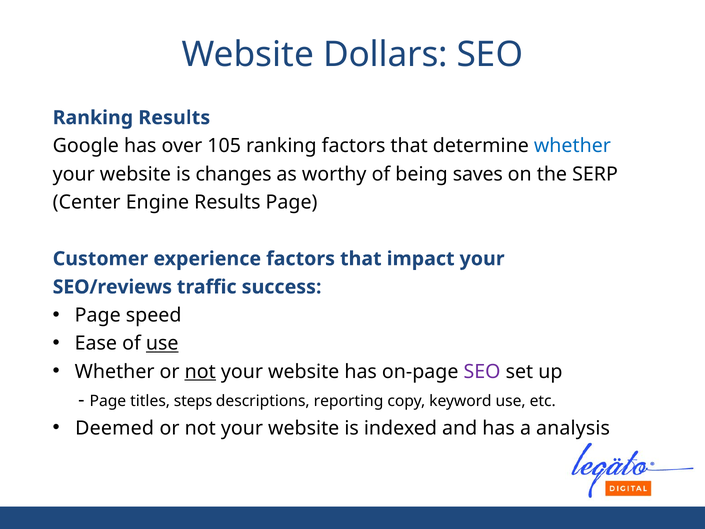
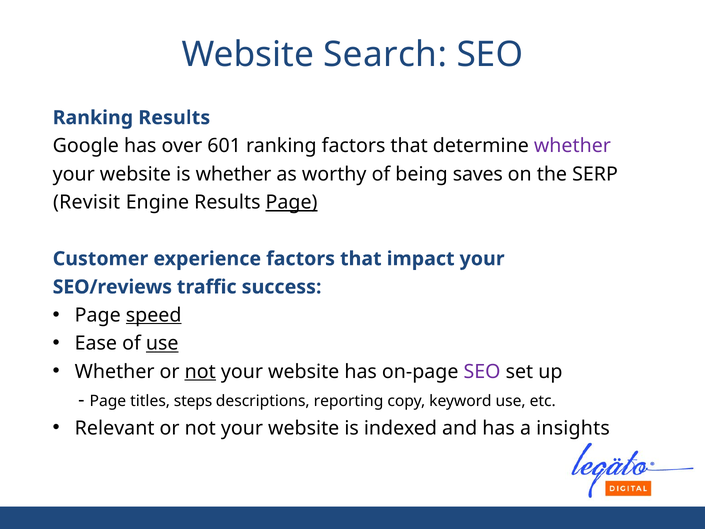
Dollars: Dollars -> Search (385, 55)
105: 105 -> 601 (224, 146)
whether colour: blue -> purple (572, 146)
is changes: changes -> whether (234, 174)
Center: Center -> Revisit (87, 202)
Page underline: none -> present (292, 202)
speed underline: none -> present (154, 315)
Deemed: Deemed -> Relevant (115, 428)
analysis: analysis -> insights (573, 428)
